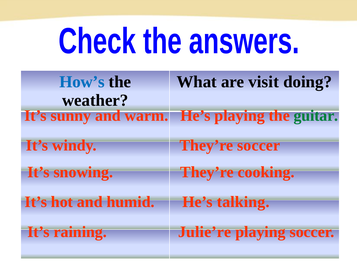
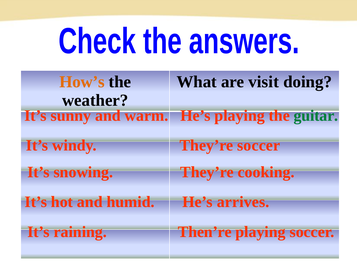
How’s colour: blue -> orange (82, 82)
talking: talking -> arrives (243, 202)
Julie’re: Julie’re -> Then’re (205, 232)
